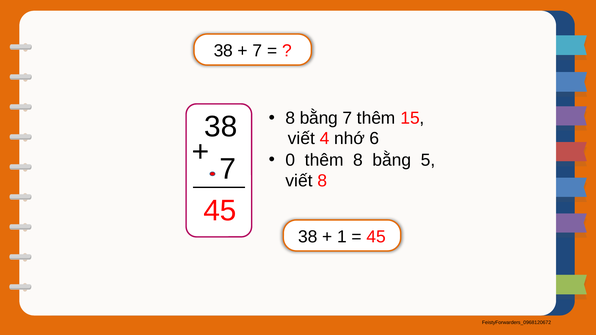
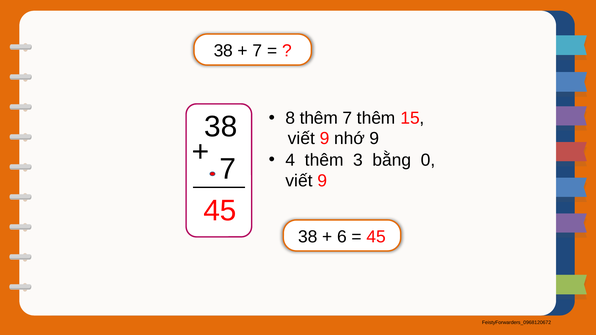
bằng: bằng -> thêm (319, 118)
4: 4 -> 9 (325, 139)
nhớ 6: 6 -> 9 (374, 139)
0: 0 -> 4 (290, 160)
thêm 8: 8 -> 3 (358, 160)
bằng 5: 5 -> 0 (428, 160)
8: 8 -> 9 (322, 181)
1: 1 -> 6 (342, 237)
